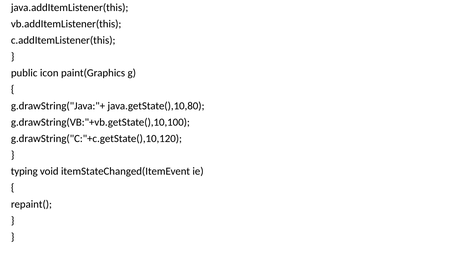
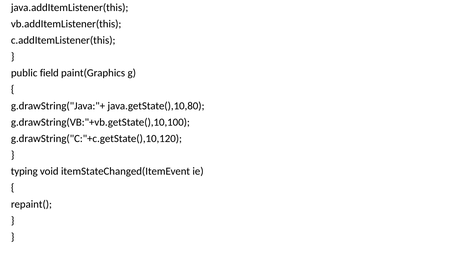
icon: icon -> field (49, 73)
